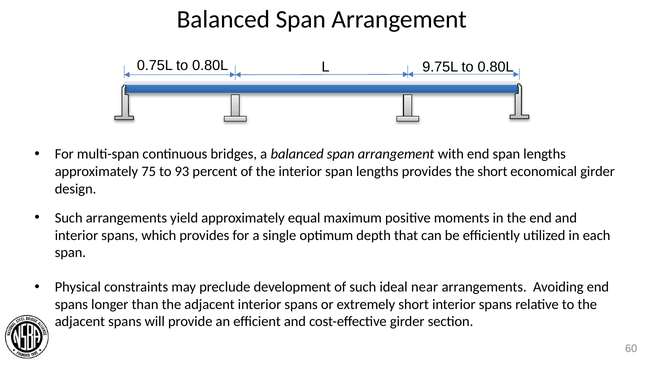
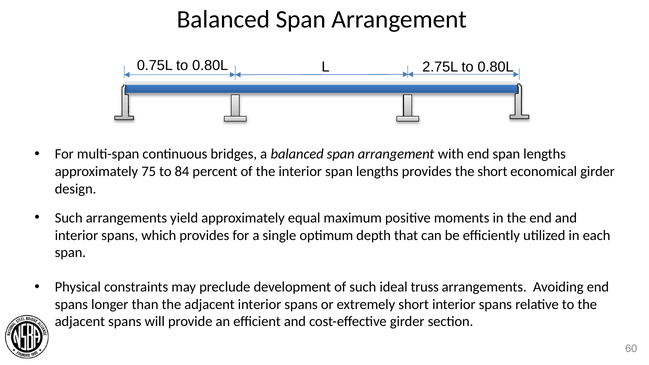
9.75L: 9.75L -> 2.75L (440, 67)
93: 93 -> 84 (182, 171)
near: near -> truss (425, 287)
